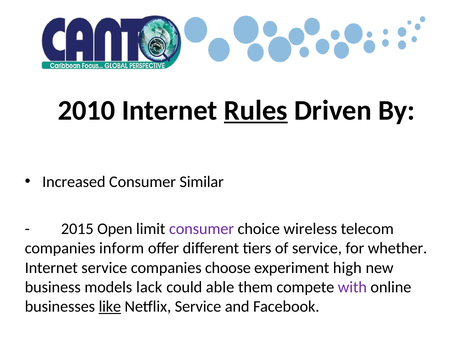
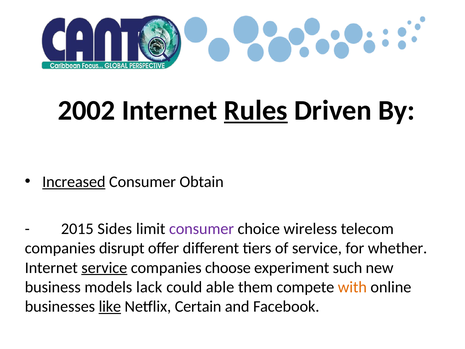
2010: 2010 -> 2002 (87, 110)
Increased underline: none -> present (74, 182)
Similar: Similar -> Obtain (202, 182)
Open: Open -> Sides (115, 229)
inform: inform -> disrupt (122, 248)
service underline: none -> present (104, 267)
high: high -> such (347, 267)
with colour: purple -> orange (352, 287)
Netflix Service: Service -> Certain (198, 306)
